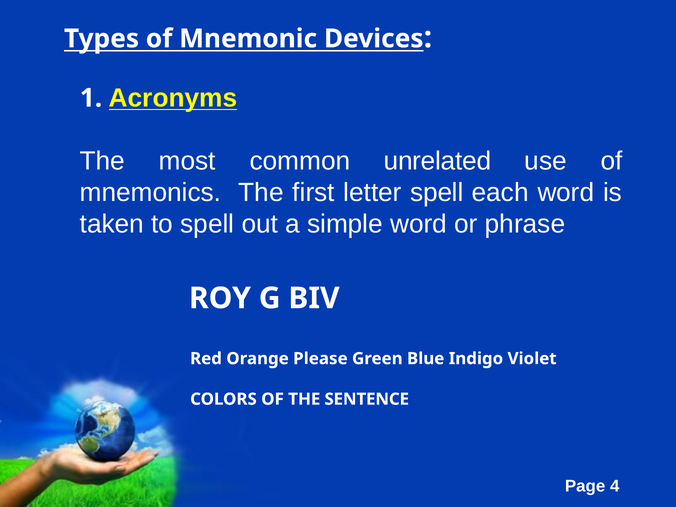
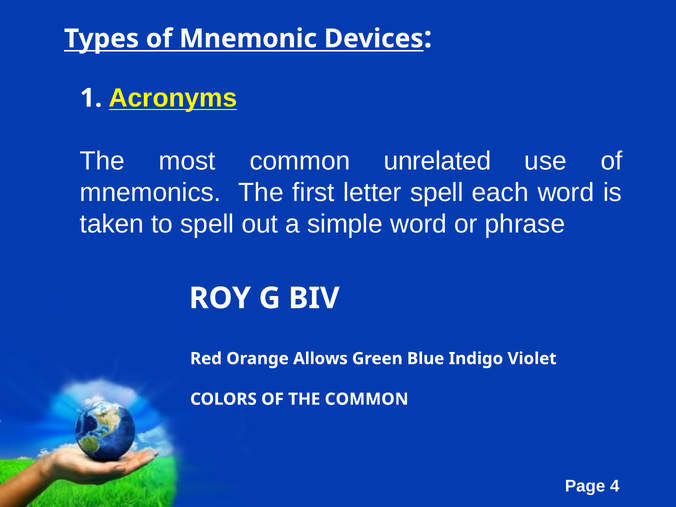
Please: Please -> Allows (320, 359)
THE SENTENCE: SENTENCE -> COMMON (367, 399)
